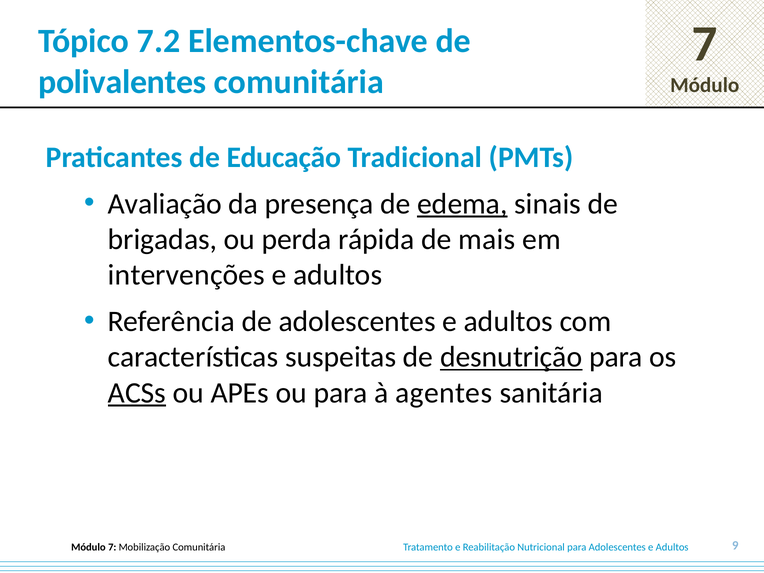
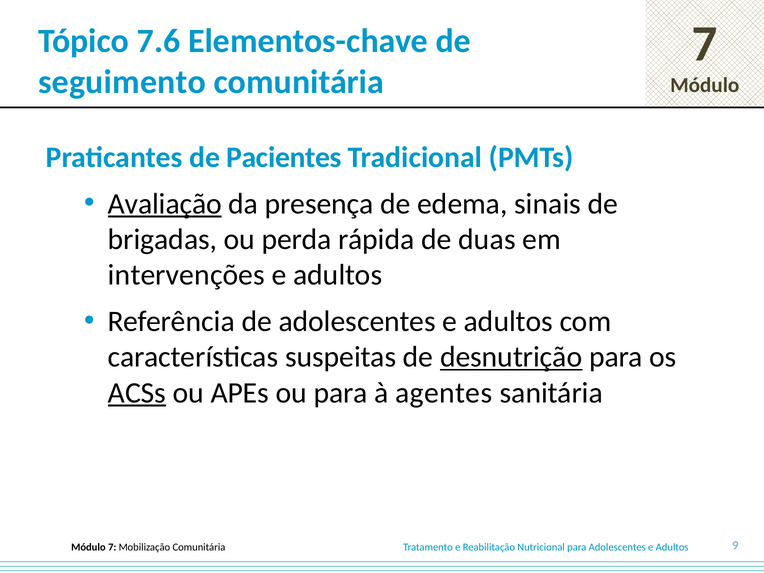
7.2: 7.2 -> 7.6 (159, 41)
polivalentes: polivalentes -> seguimento (122, 82)
Educação: Educação -> Pacientes (284, 157)
Avaliação underline: none -> present (165, 204)
edema underline: present -> none (462, 204)
mais: mais -> duas (487, 239)
